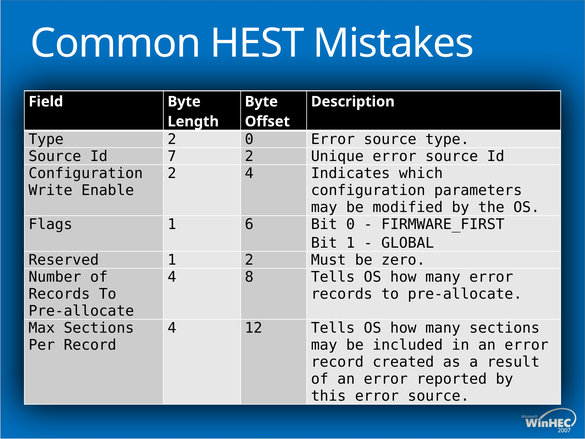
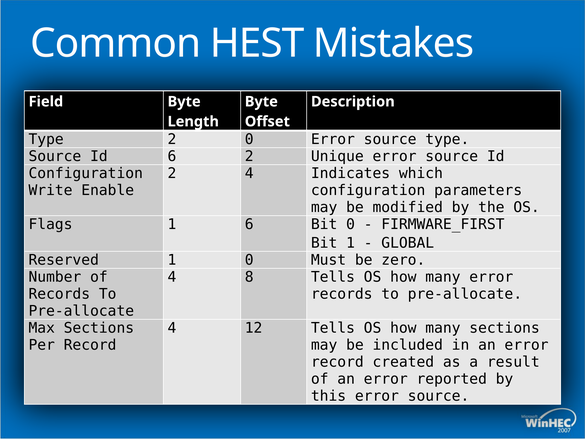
Id 7: 7 -> 6 (172, 156)
1 2: 2 -> 0 (249, 260)
